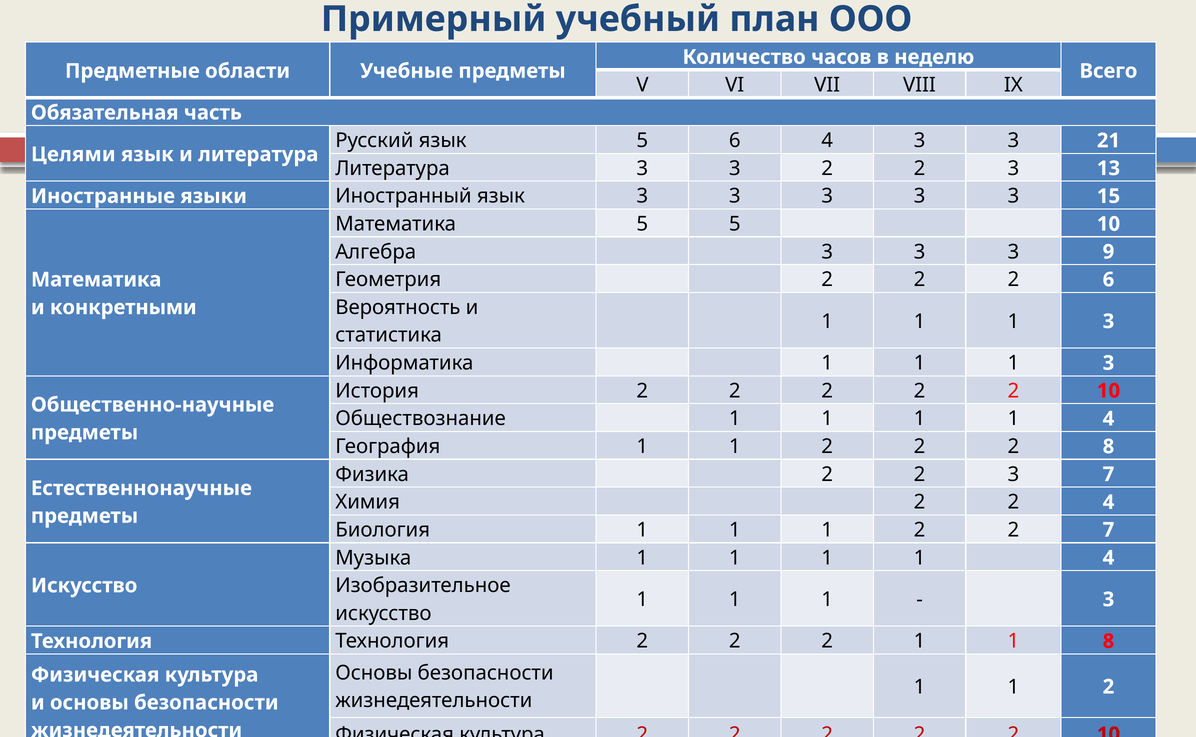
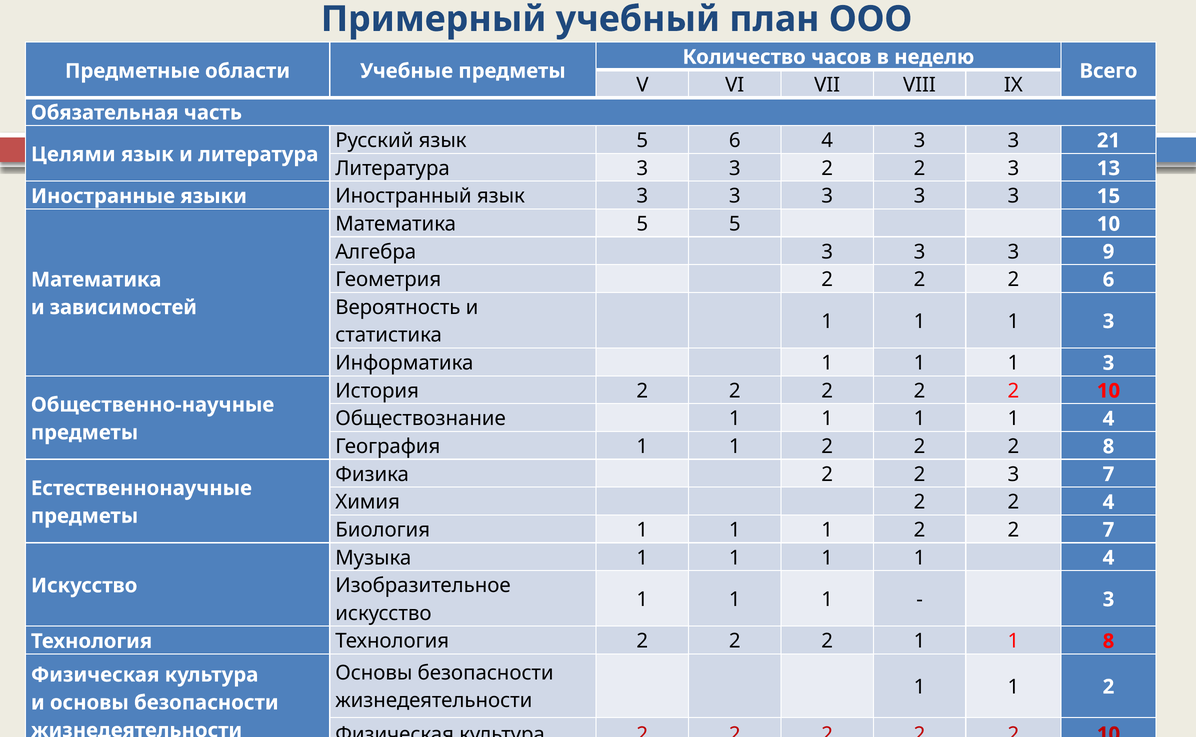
конкретными: конкретными -> зависимостей (123, 307)
